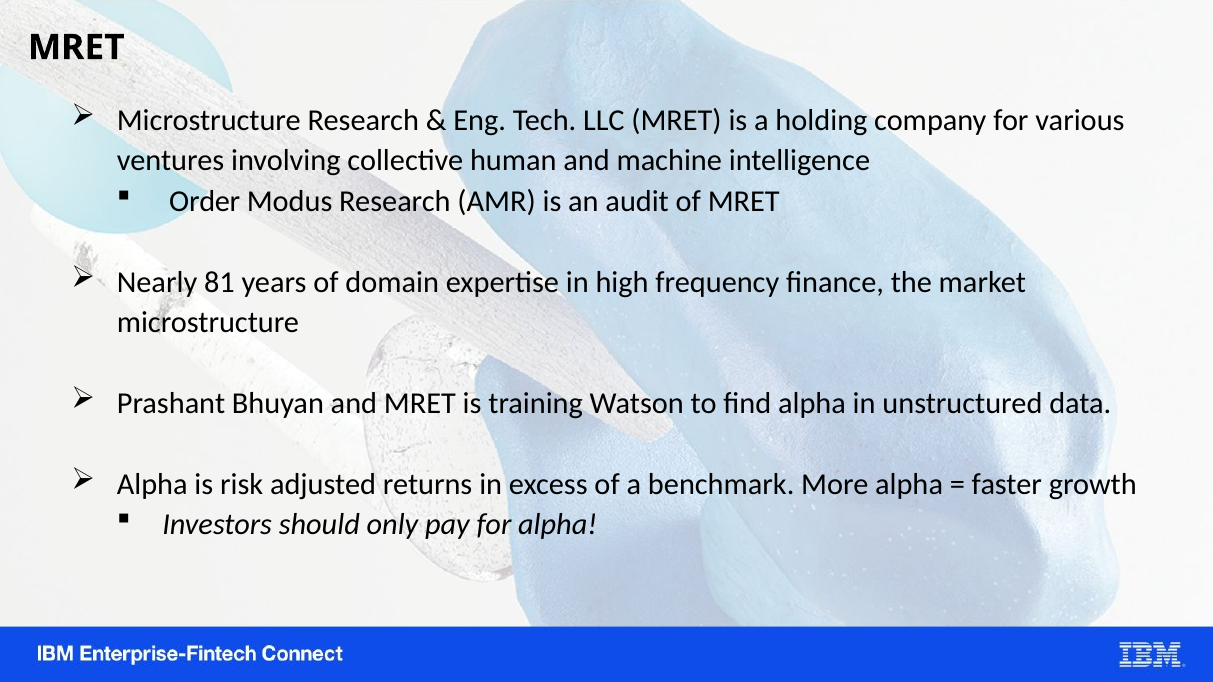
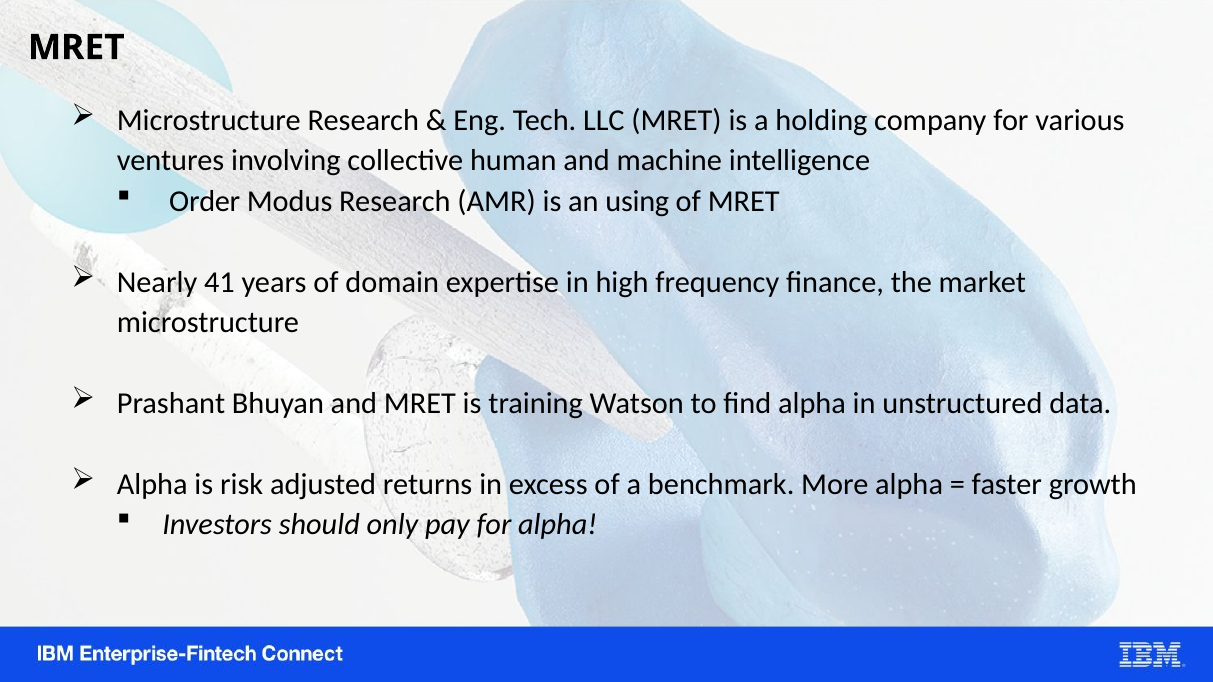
audit: audit -> using (637, 201)
81: 81 -> 41 (219, 282)
